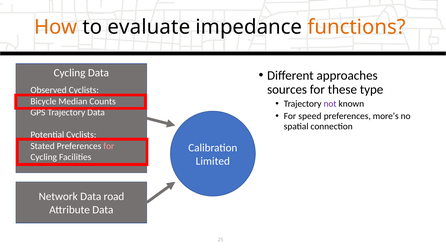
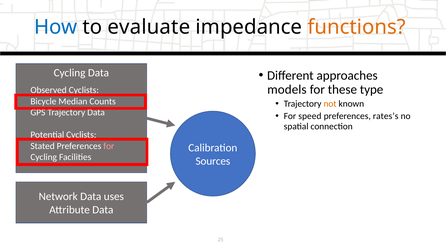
How colour: orange -> blue (56, 27)
sources: sources -> models (287, 89)
not colour: purple -> orange (330, 104)
more’s: more’s -> rates’s (386, 116)
Limited: Limited -> Sources (213, 161)
road: road -> uses (114, 196)
